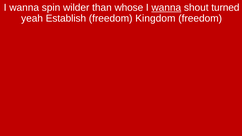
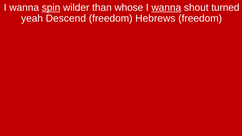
spin underline: none -> present (51, 7)
Establish: Establish -> Descend (66, 18)
Kingdom: Kingdom -> Hebrews (155, 18)
